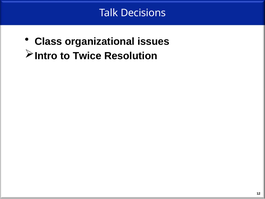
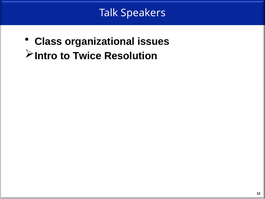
Decisions: Decisions -> Speakers (143, 13)
